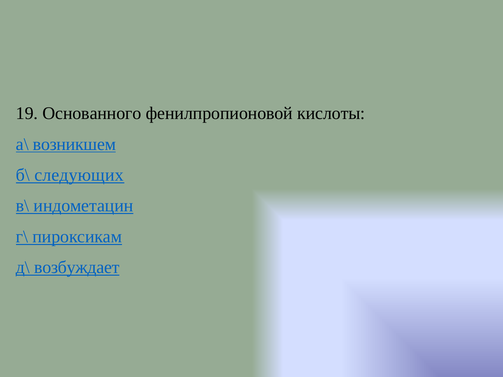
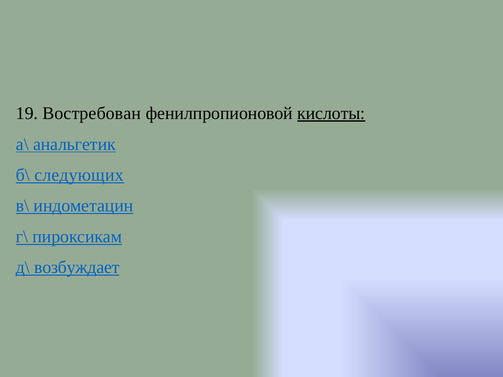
Основанного: Основанного -> Востребован (92, 113)
кислоты underline: none -> present (331, 113)
возникшем: возникшем -> анальгетик (74, 144)
